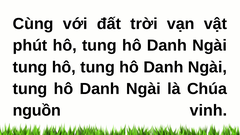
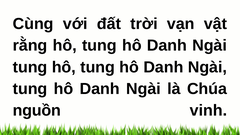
phút: phút -> rằng (30, 46)
